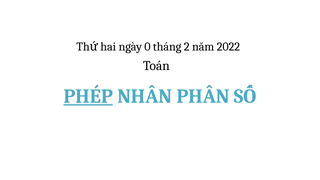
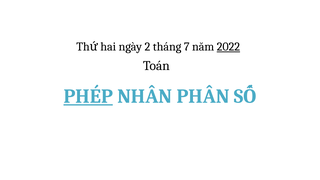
0: 0 -> 2 (147, 47)
2: 2 -> 7 (187, 47)
2022 underline: none -> present (228, 47)
